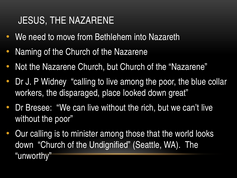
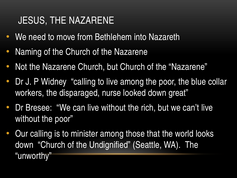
place: place -> nurse (111, 93)
